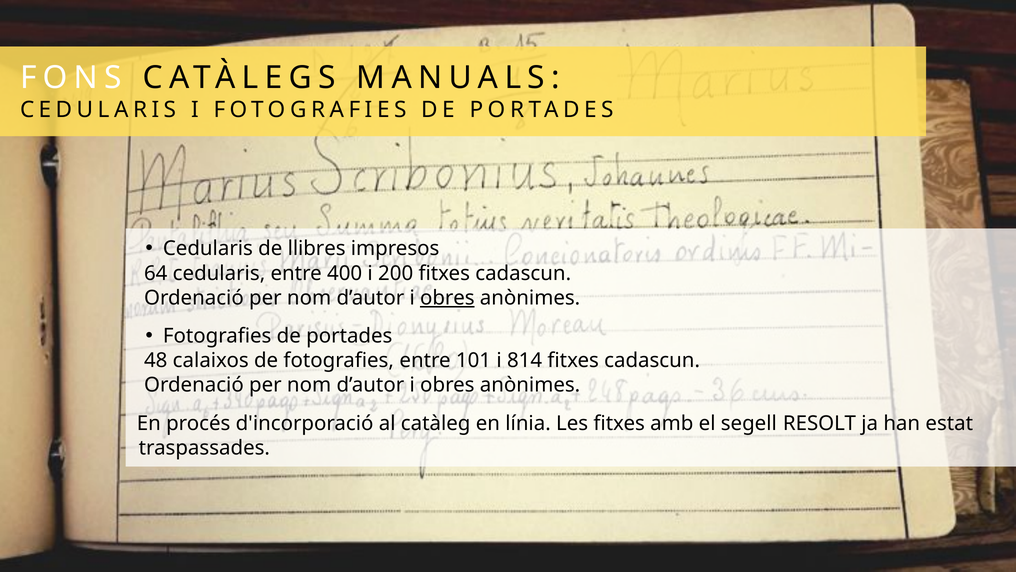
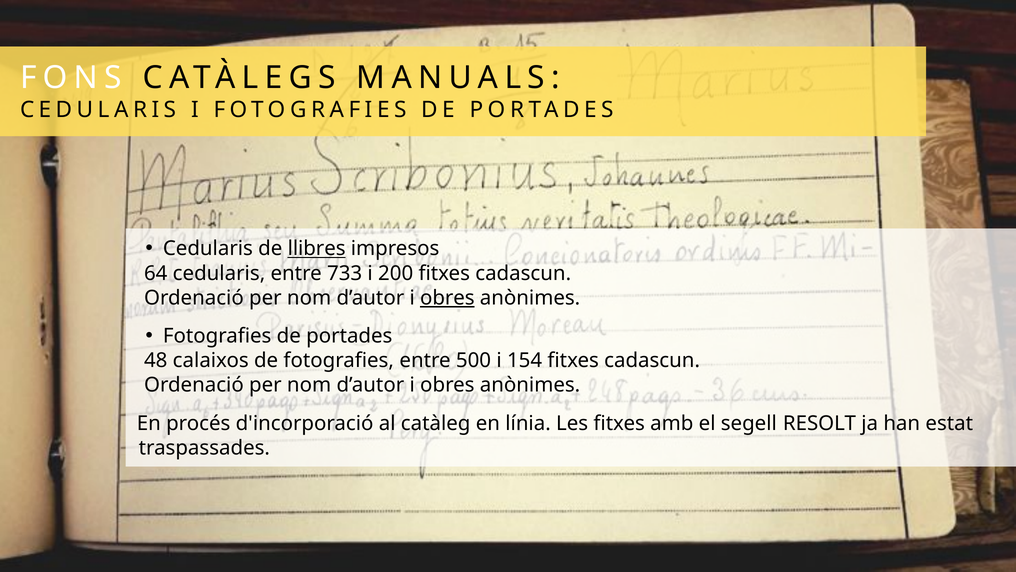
llibres underline: none -> present (317, 249)
400: 400 -> 733 (345, 273)
101: 101 -> 500 (474, 360)
814: 814 -> 154 (525, 360)
